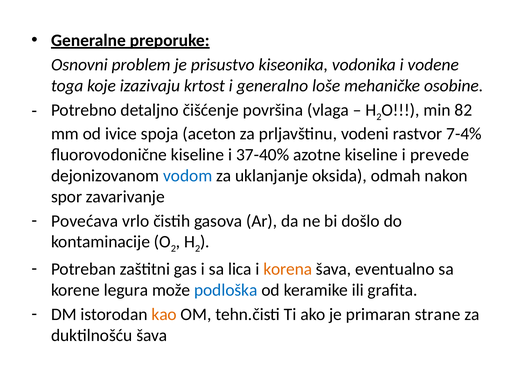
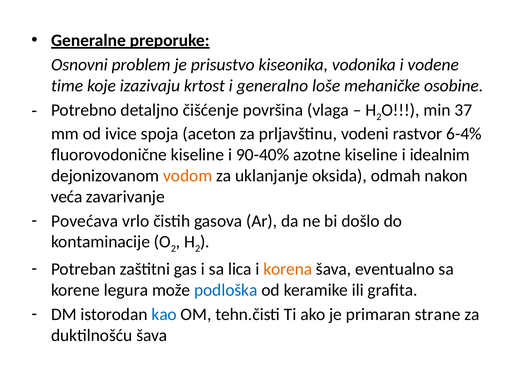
toga: toga -> time (67, 86)
82: 82 -> 37 (463, 110)
7-4%: 7-4% -> 6-4% (464, 134)
37-40%: 37-40% -> 90-40% (263, 155)
prevede: prevede -> idealnim (440, 155)
vodom colour: blue -> orange (188, 176)
spor: spor -> veća (67, 197)
kao colour: orange -> blue (164, 315)
